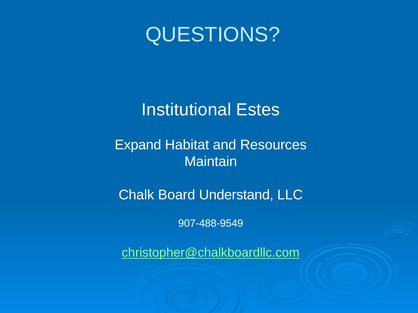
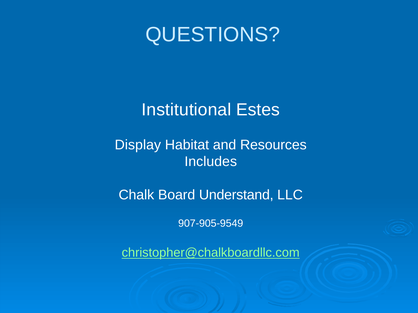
Expand: Expand -> Display (138, 145)
Maintain: Maintain -> Includes (211, 162)
907-488-9549: 907-488-9549 -> 907-905-9549 (211, 224)
